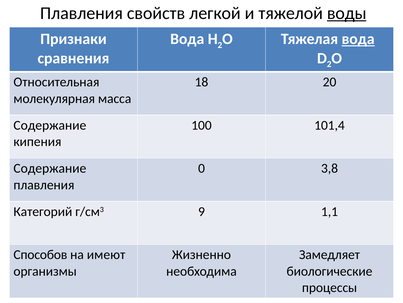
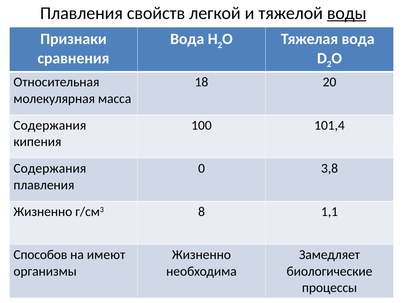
вода underline: present -> none (358, 39)
Содержание: Содержание -> Содержания (50, 125)
Содержание: Содержание -> Содержания (50, 168)
Категорий: Категорий -> Жизненно (43, 211)
9: 9 -> 8 (201, 211)
